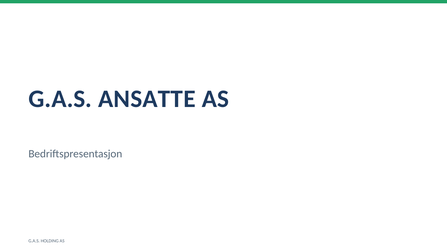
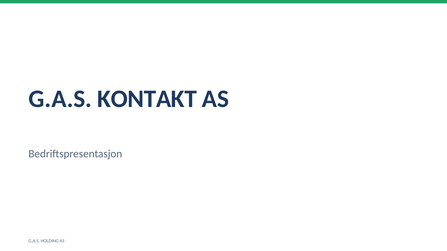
ANSATTE: ANSATTE -> KONTAKT (147, 99)
